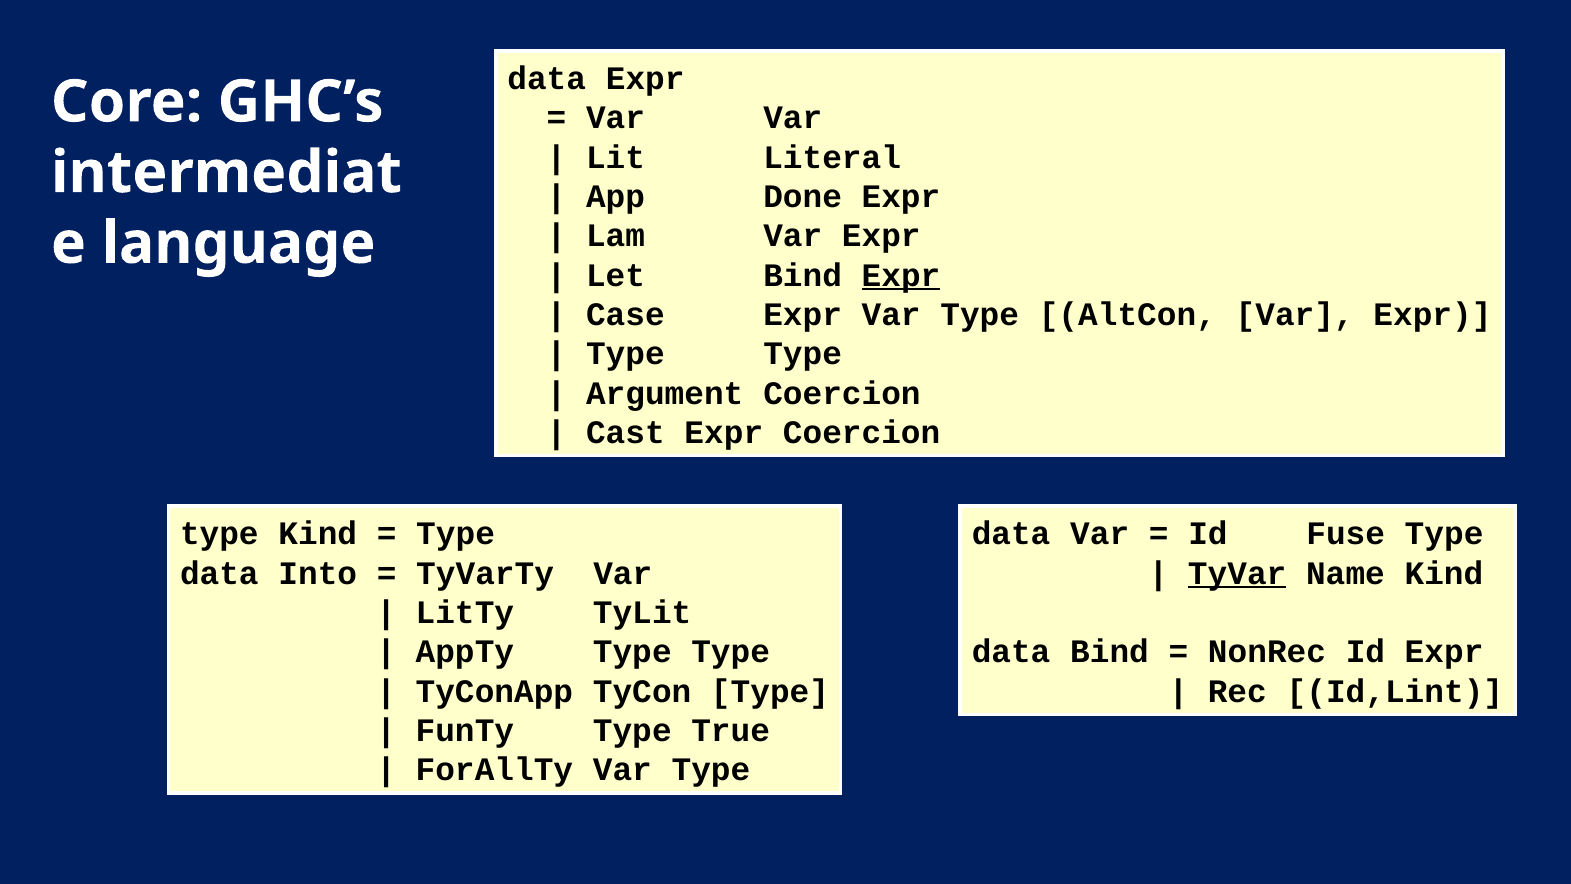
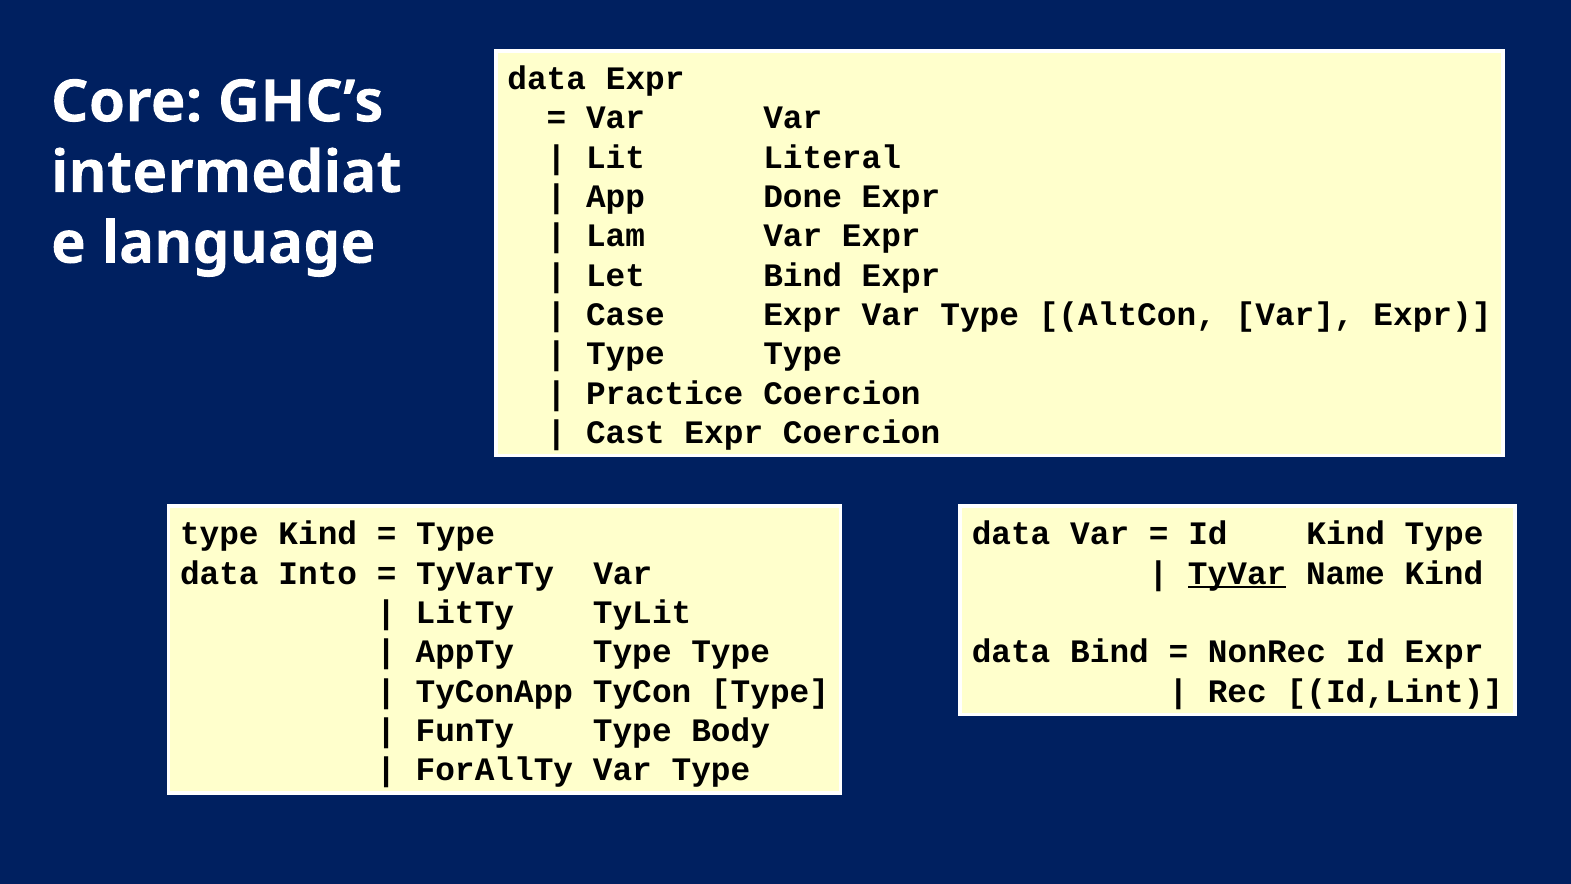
Expr underline: present -> none (901, 275)
Argument: Argument -> Practice (665, 393)
Id Fuse: Fuse -> Kind (1346, 534)
True: True -> Body (731, 730)
